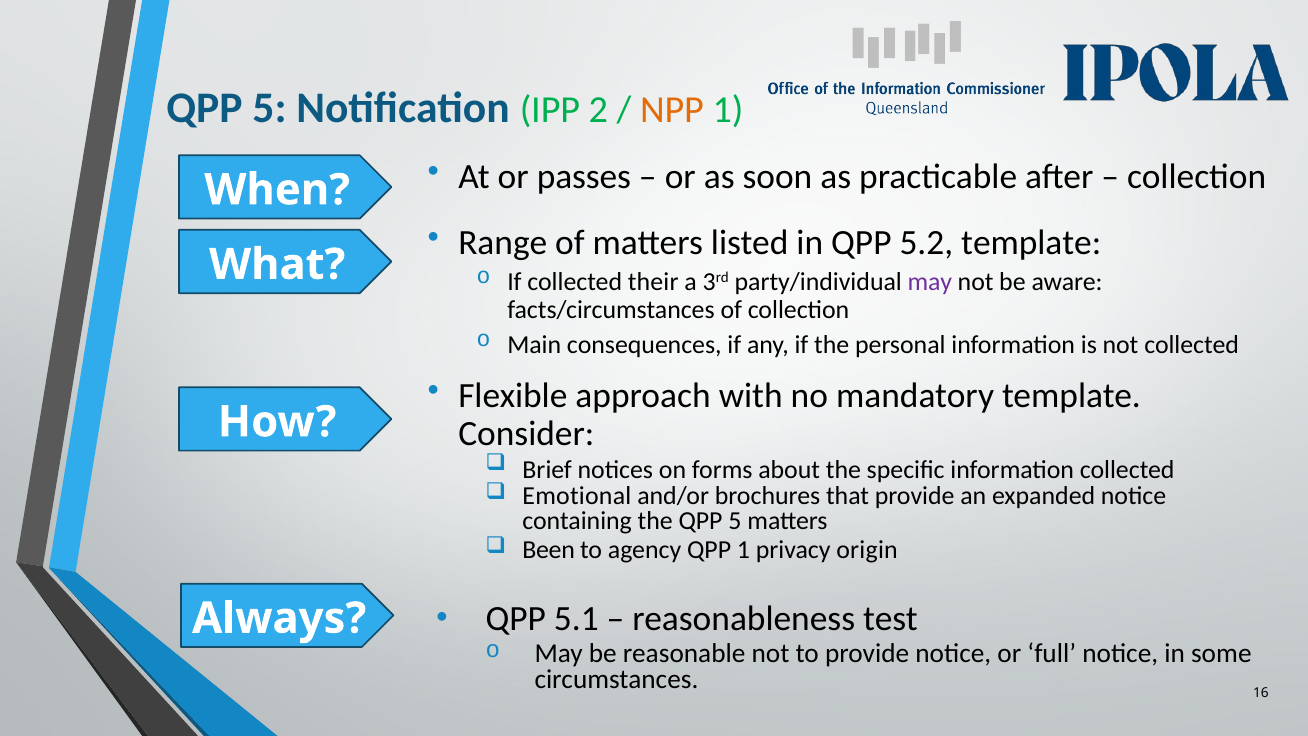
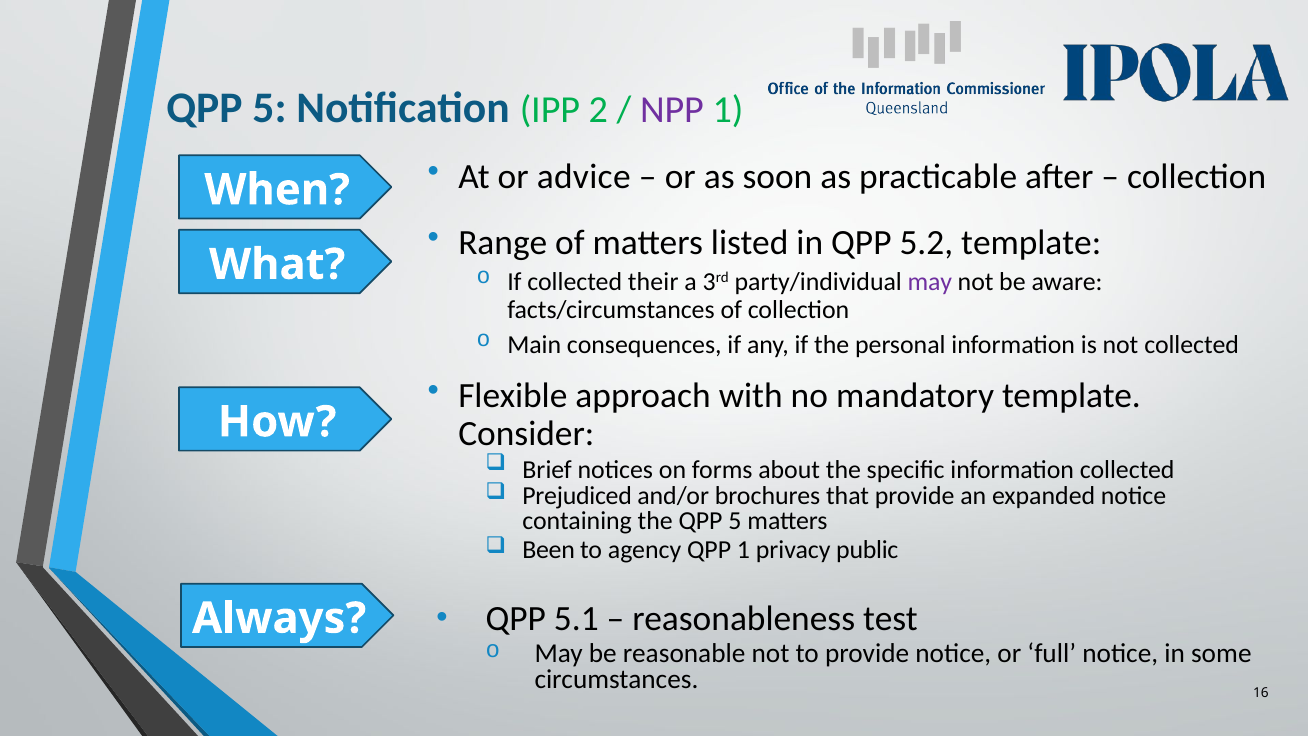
NPP colour: orange -> purple (672, 110)
passes: passes -> advice (584, 177)
Emotional: Emotional -> Prejudiced (577, 495)
origin: origin -> public (867, 549)
